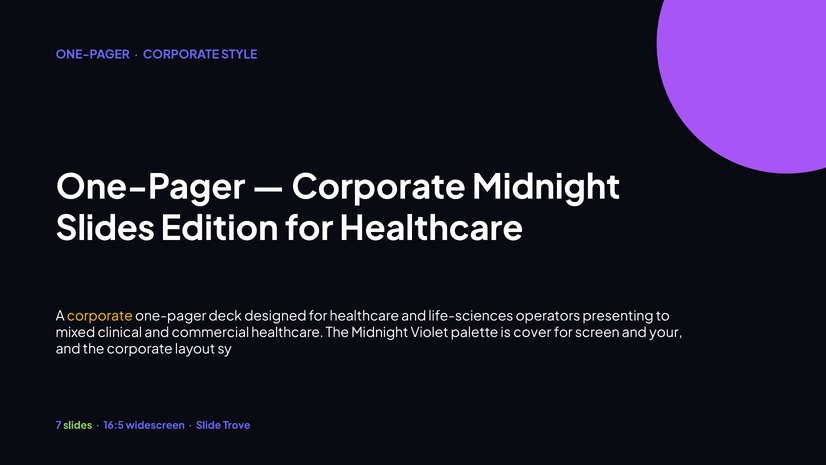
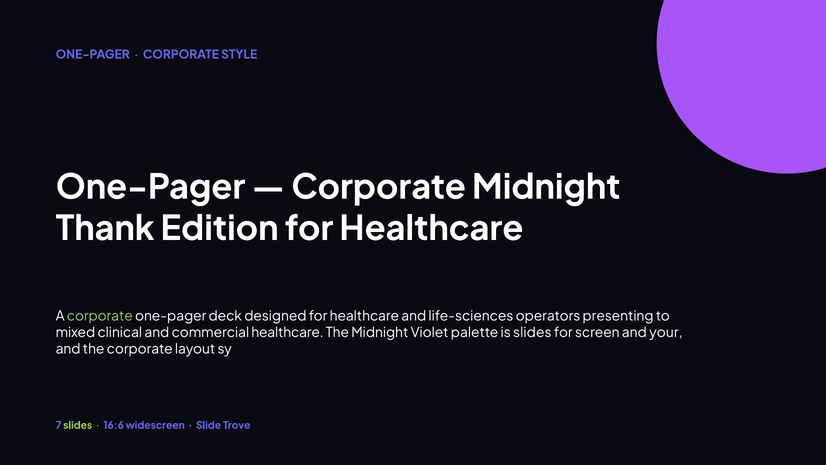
Slides: Slides -> Thank (105, 228)
corporate colour: yellow -> light green (100, 316)
is cover: cover -> slides (532, 332)
16:5: 16:5 -> 16:6 (114, 425)
